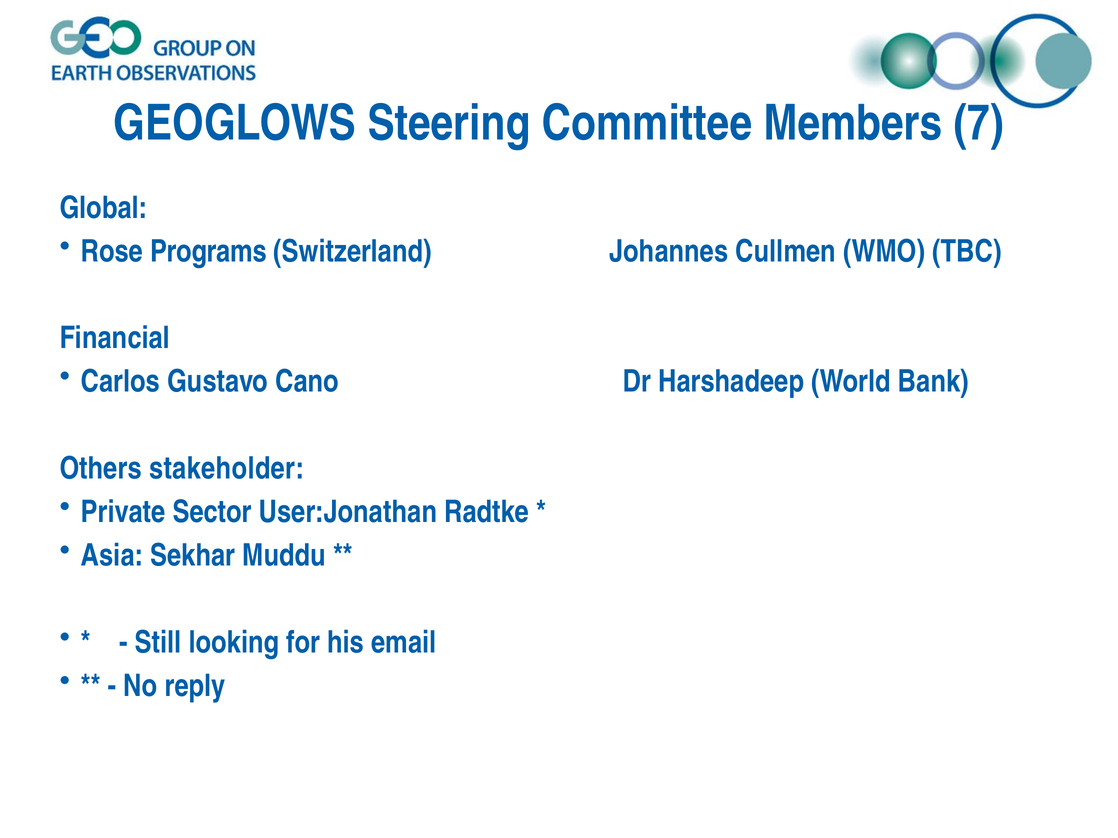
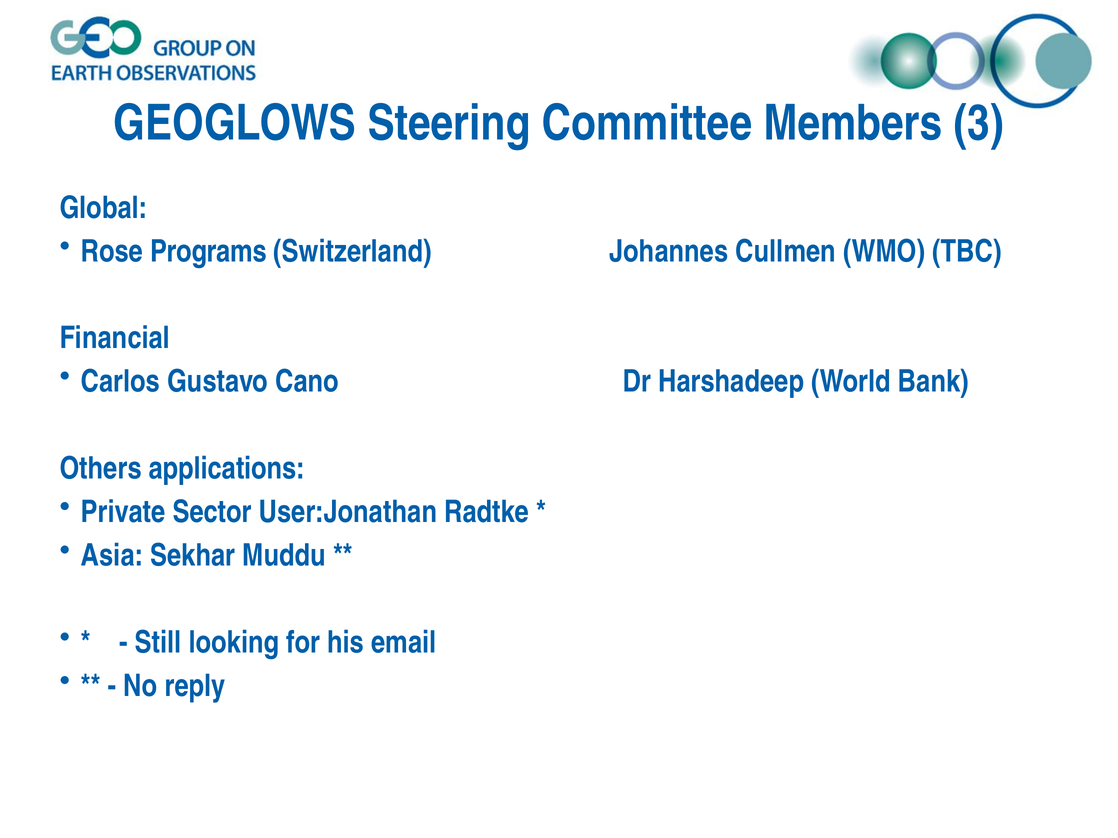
7: 7 -> 3 (979, 123)
stakeholder: stakeholder -> applications (227, 469)
